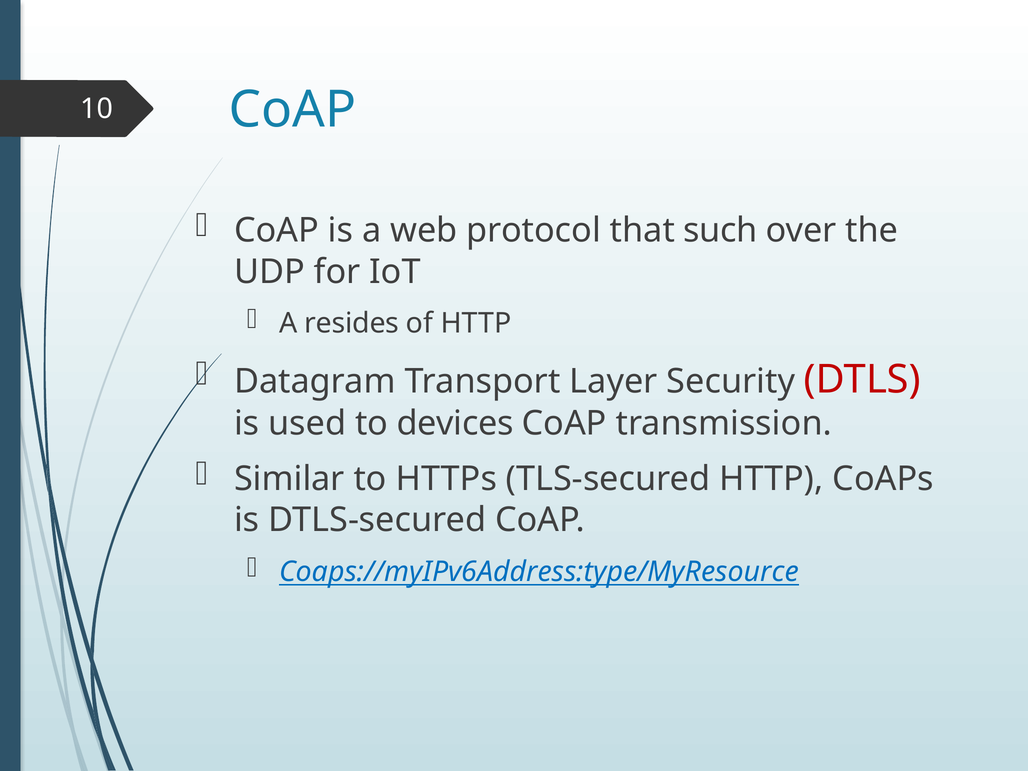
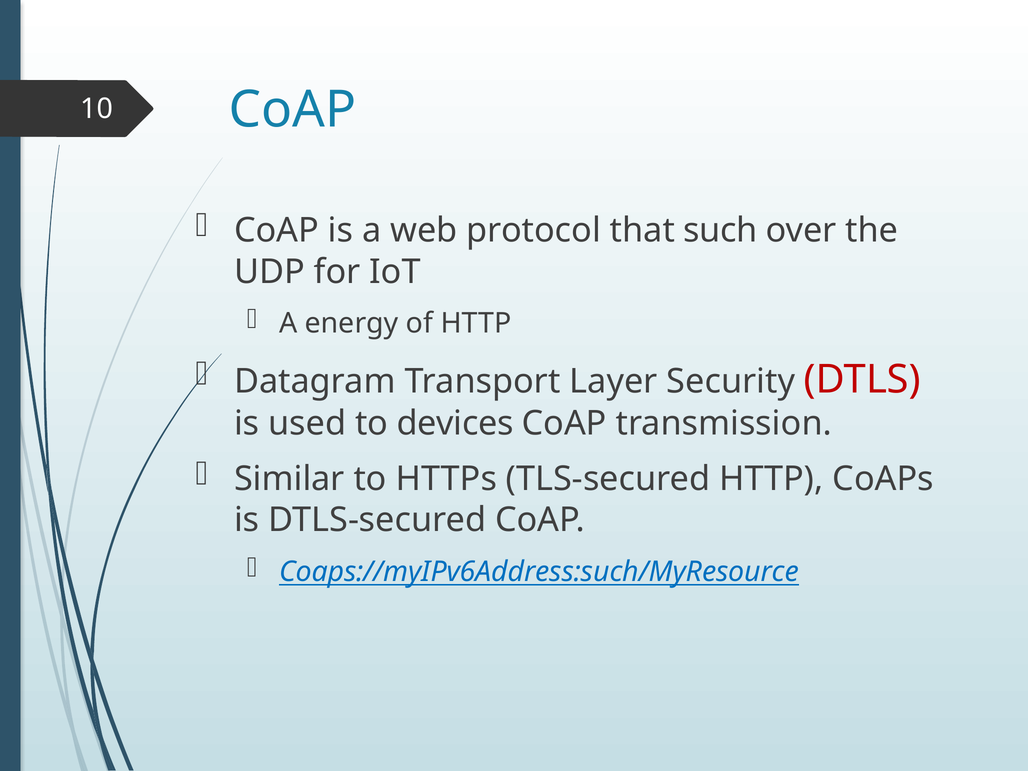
resides: resides -> energy (352, 323)
Coaps://myIPv6Address:type/MyResource: Coaps://myIPv6Address:type/MyResource -> Coaps://myIPv6Address:such/MyResource (539, 572)
